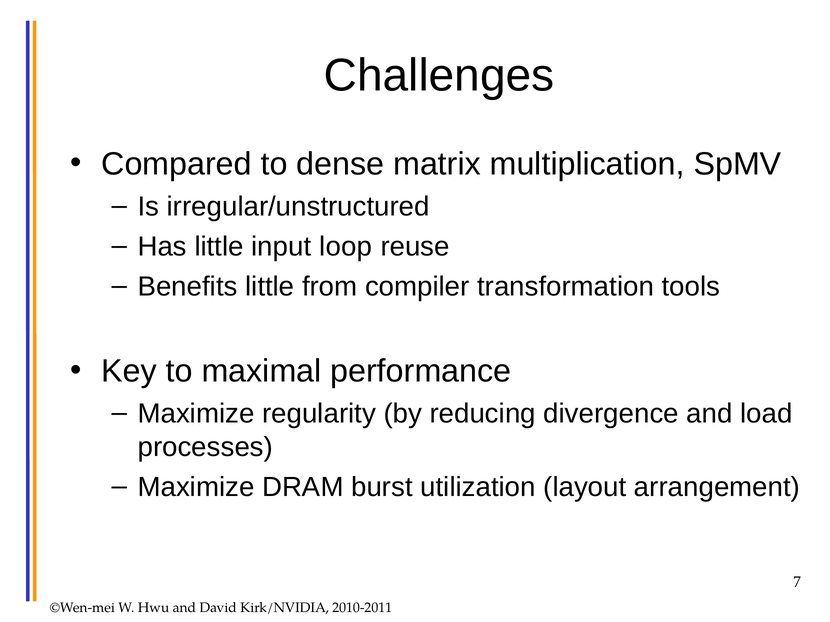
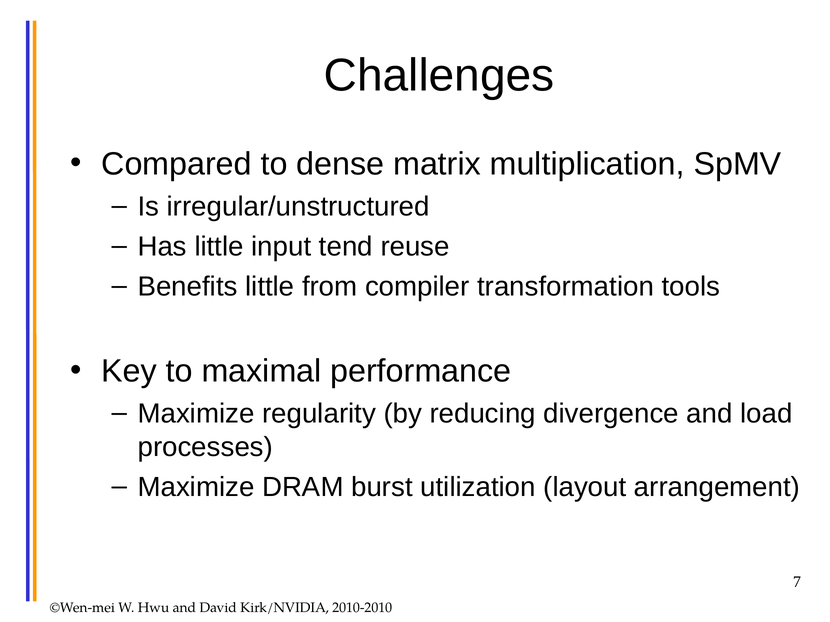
loop: loop -> tend (346, 247)
2010-2011: 2010-2011 -> 2010-2010 (362, 608)
